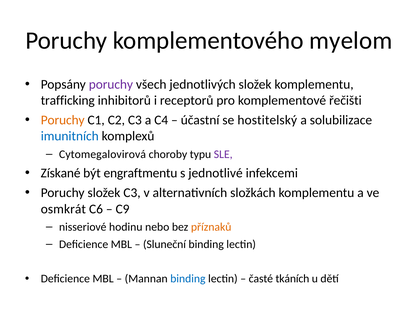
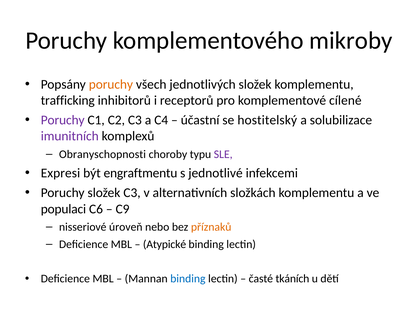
myelom: myelom -> mikroby (351, 40)
poruchy colour: purple -> orange (111, 84)
řečišti: řečišti -> cílené (345, 100)
Poruchy colour: orange -> purple (63, 120)
imunitních colour: blue -> purple (70, 136)
Cytomegalovirová: Cytomegalovirová -> Obranyschopnosti (103, 154)
Získané: Získané -> Expresi (60, 173)
osmkrát: osmkrát -> populaci (63, 209)
hodinu: hodinu -> úroveň (126, 227)
Sluneční: Sluneční -> Atypické (165, 244)
